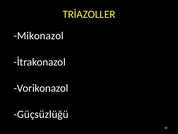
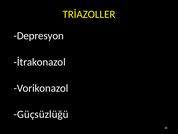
Mikonazol: Mikonazol -> Depresyon (39, 36)
